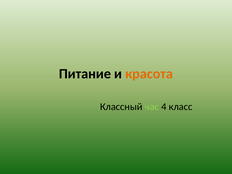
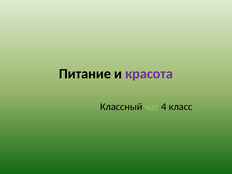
красота colour: orange -> purple (149, 74)
